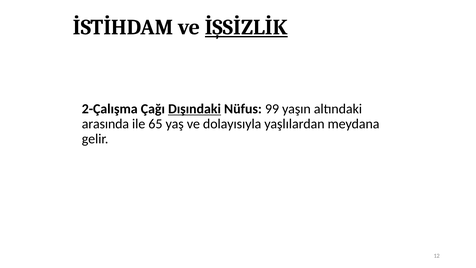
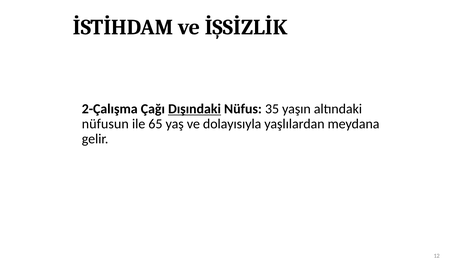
İŞSİZLİK underline: present -> none (246, 27)
99: 99 -> 35 (272, 109)
arasında: arasında -> nüfusun (105, 124)
